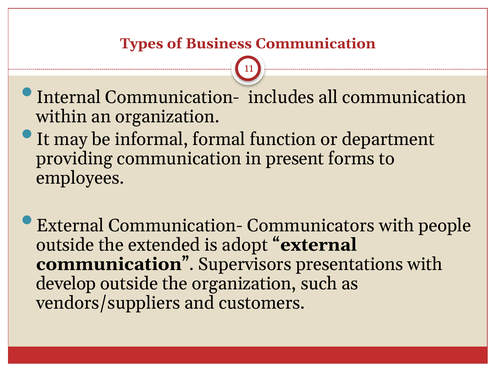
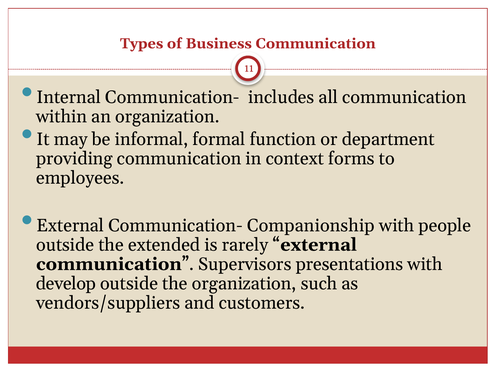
present: present -> context (295, 159)
Communicators: Communicators -> Companionship (311, 225)
adopt: adopt -> rarely (245, 245)
